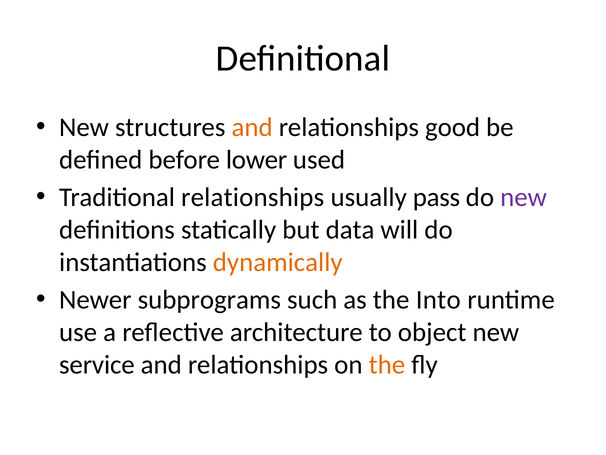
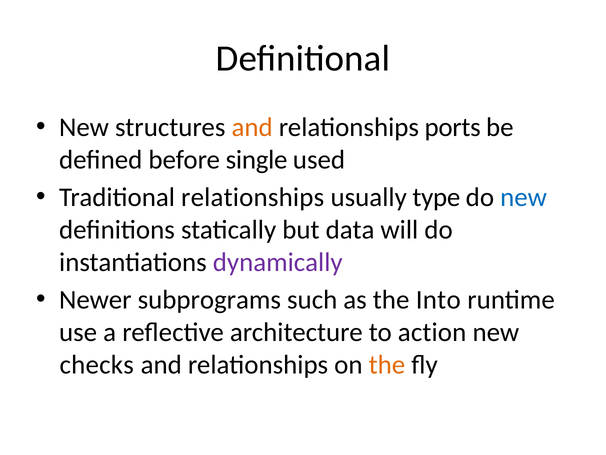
good: good -> ports (453, 127)
lower: lower -> single (257, 159)
pass: pass -> type (436, 197)
new colour: purple -> blue (524, 197)
dynamically colour: orange -> purple (278, 262)
object: object -> action (432, 332)
service: service -> checks (97, 364)
